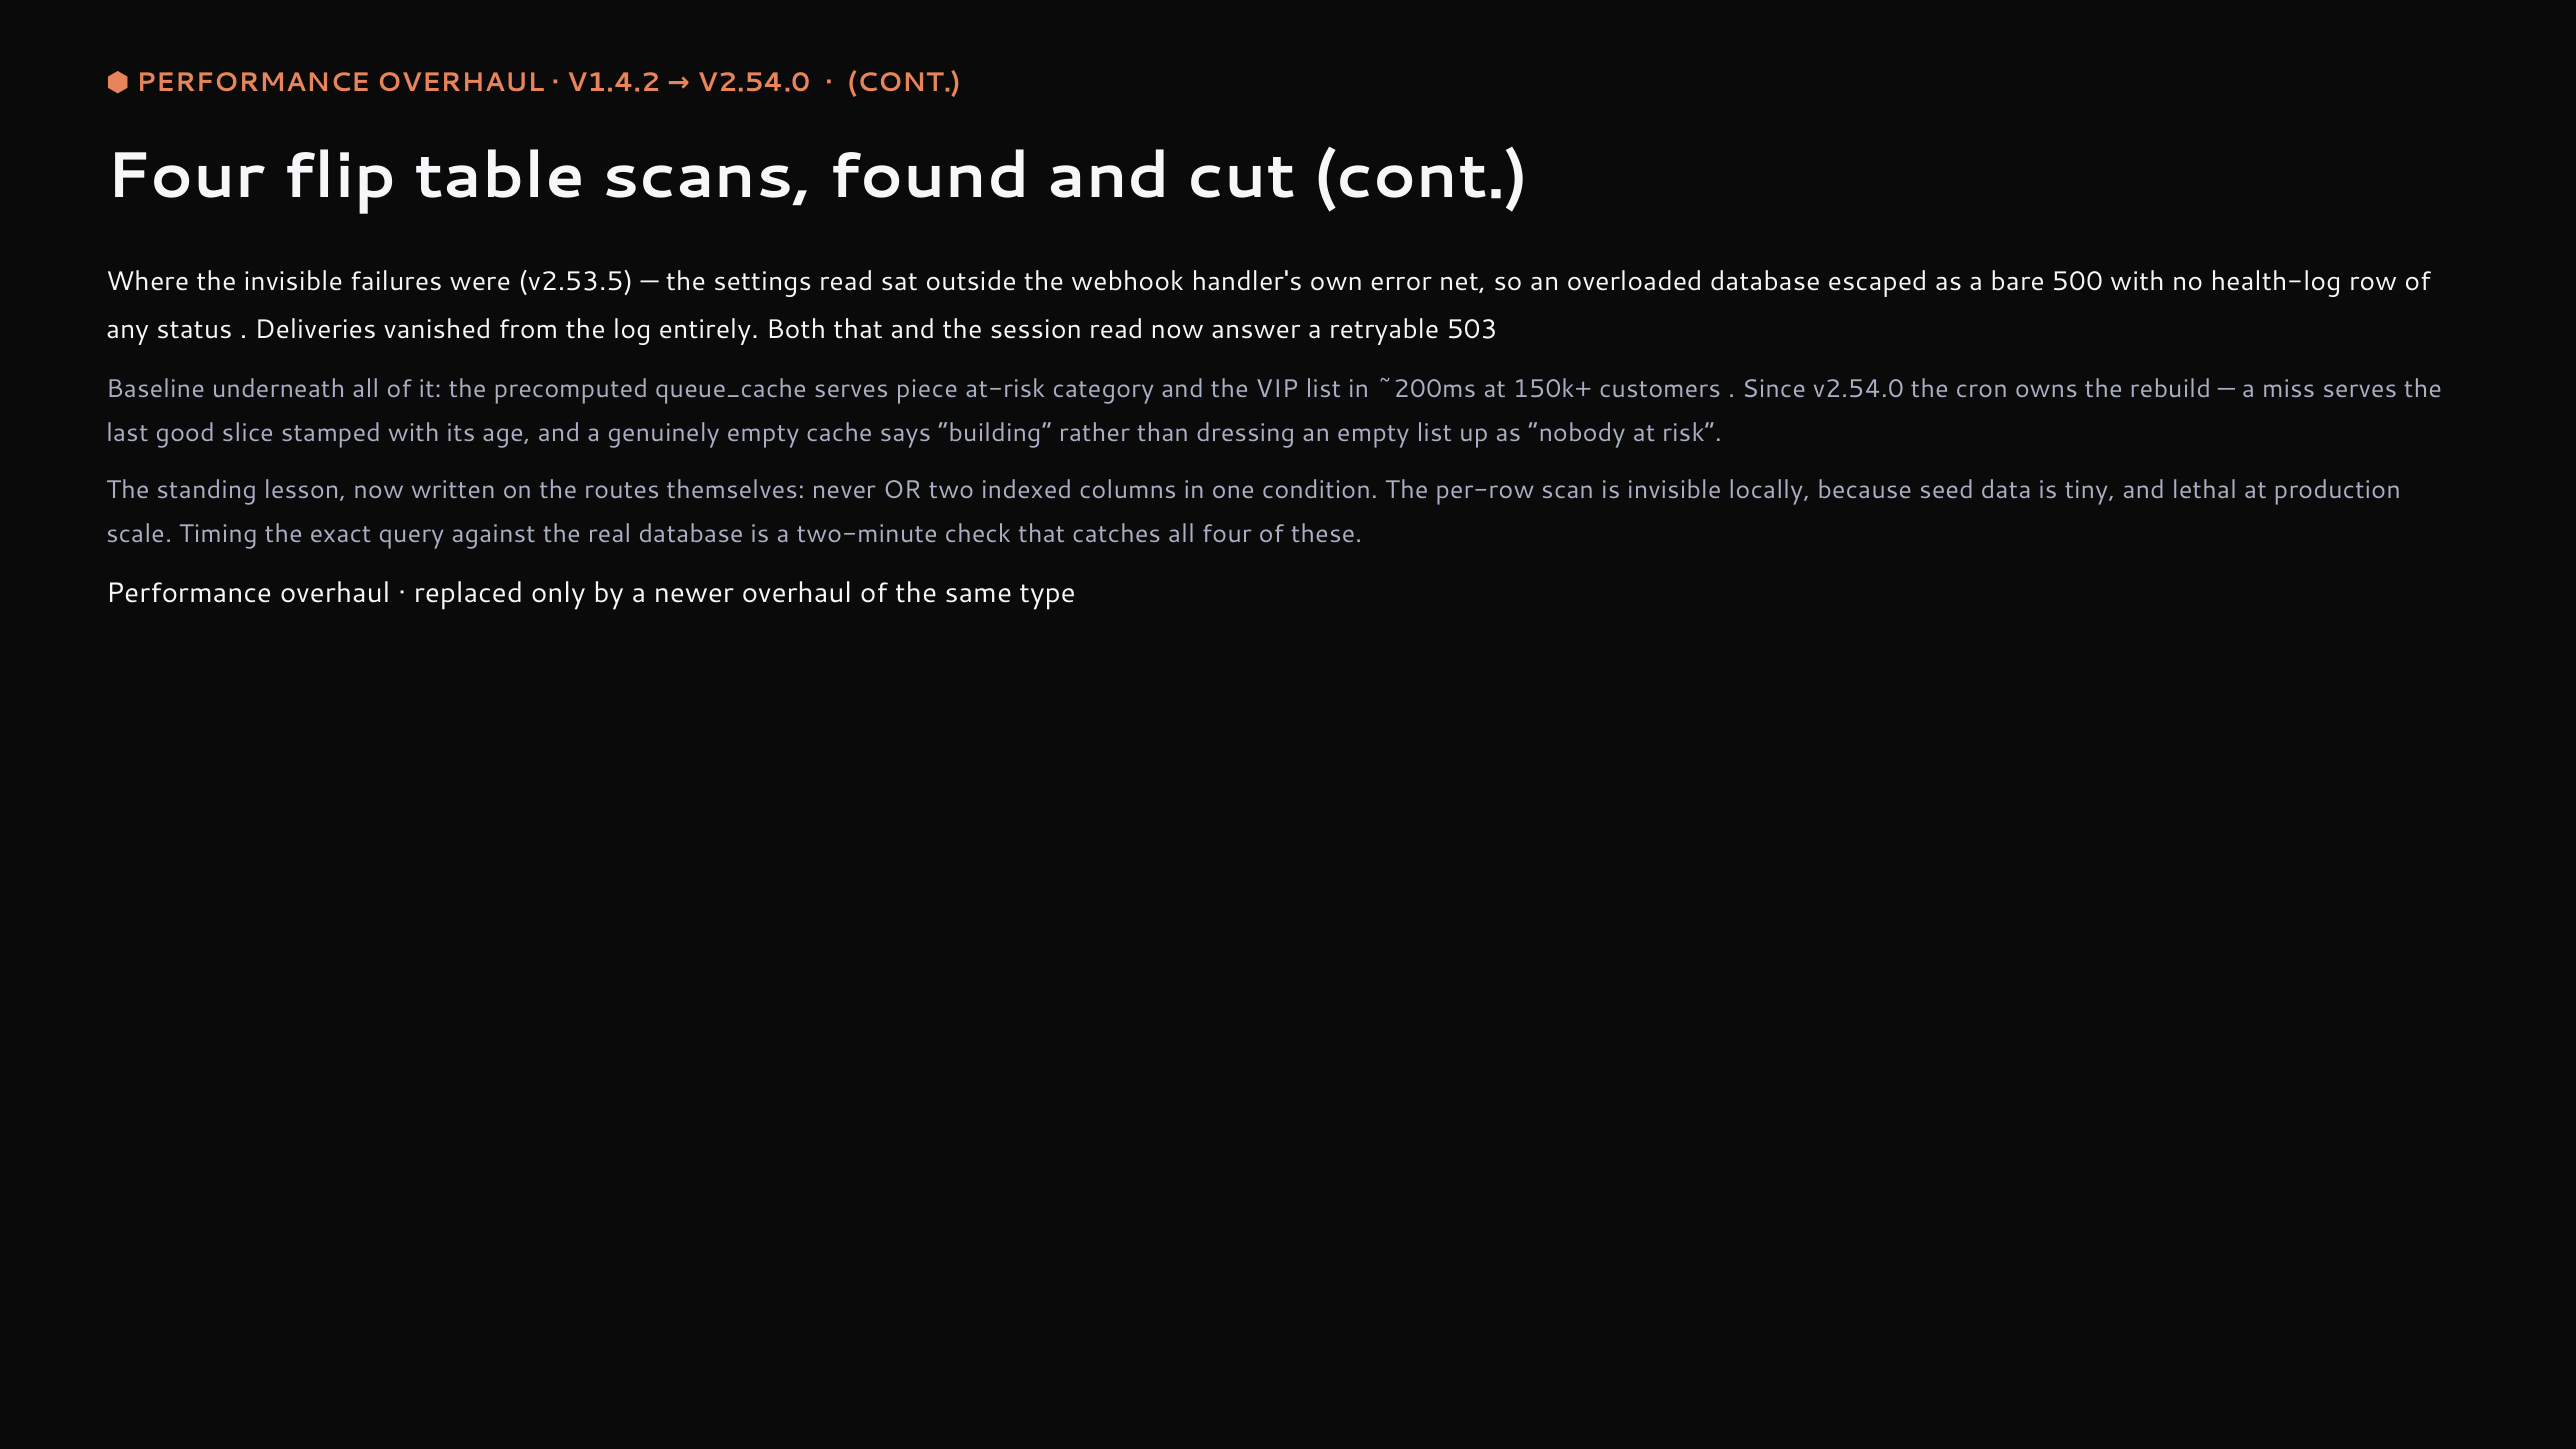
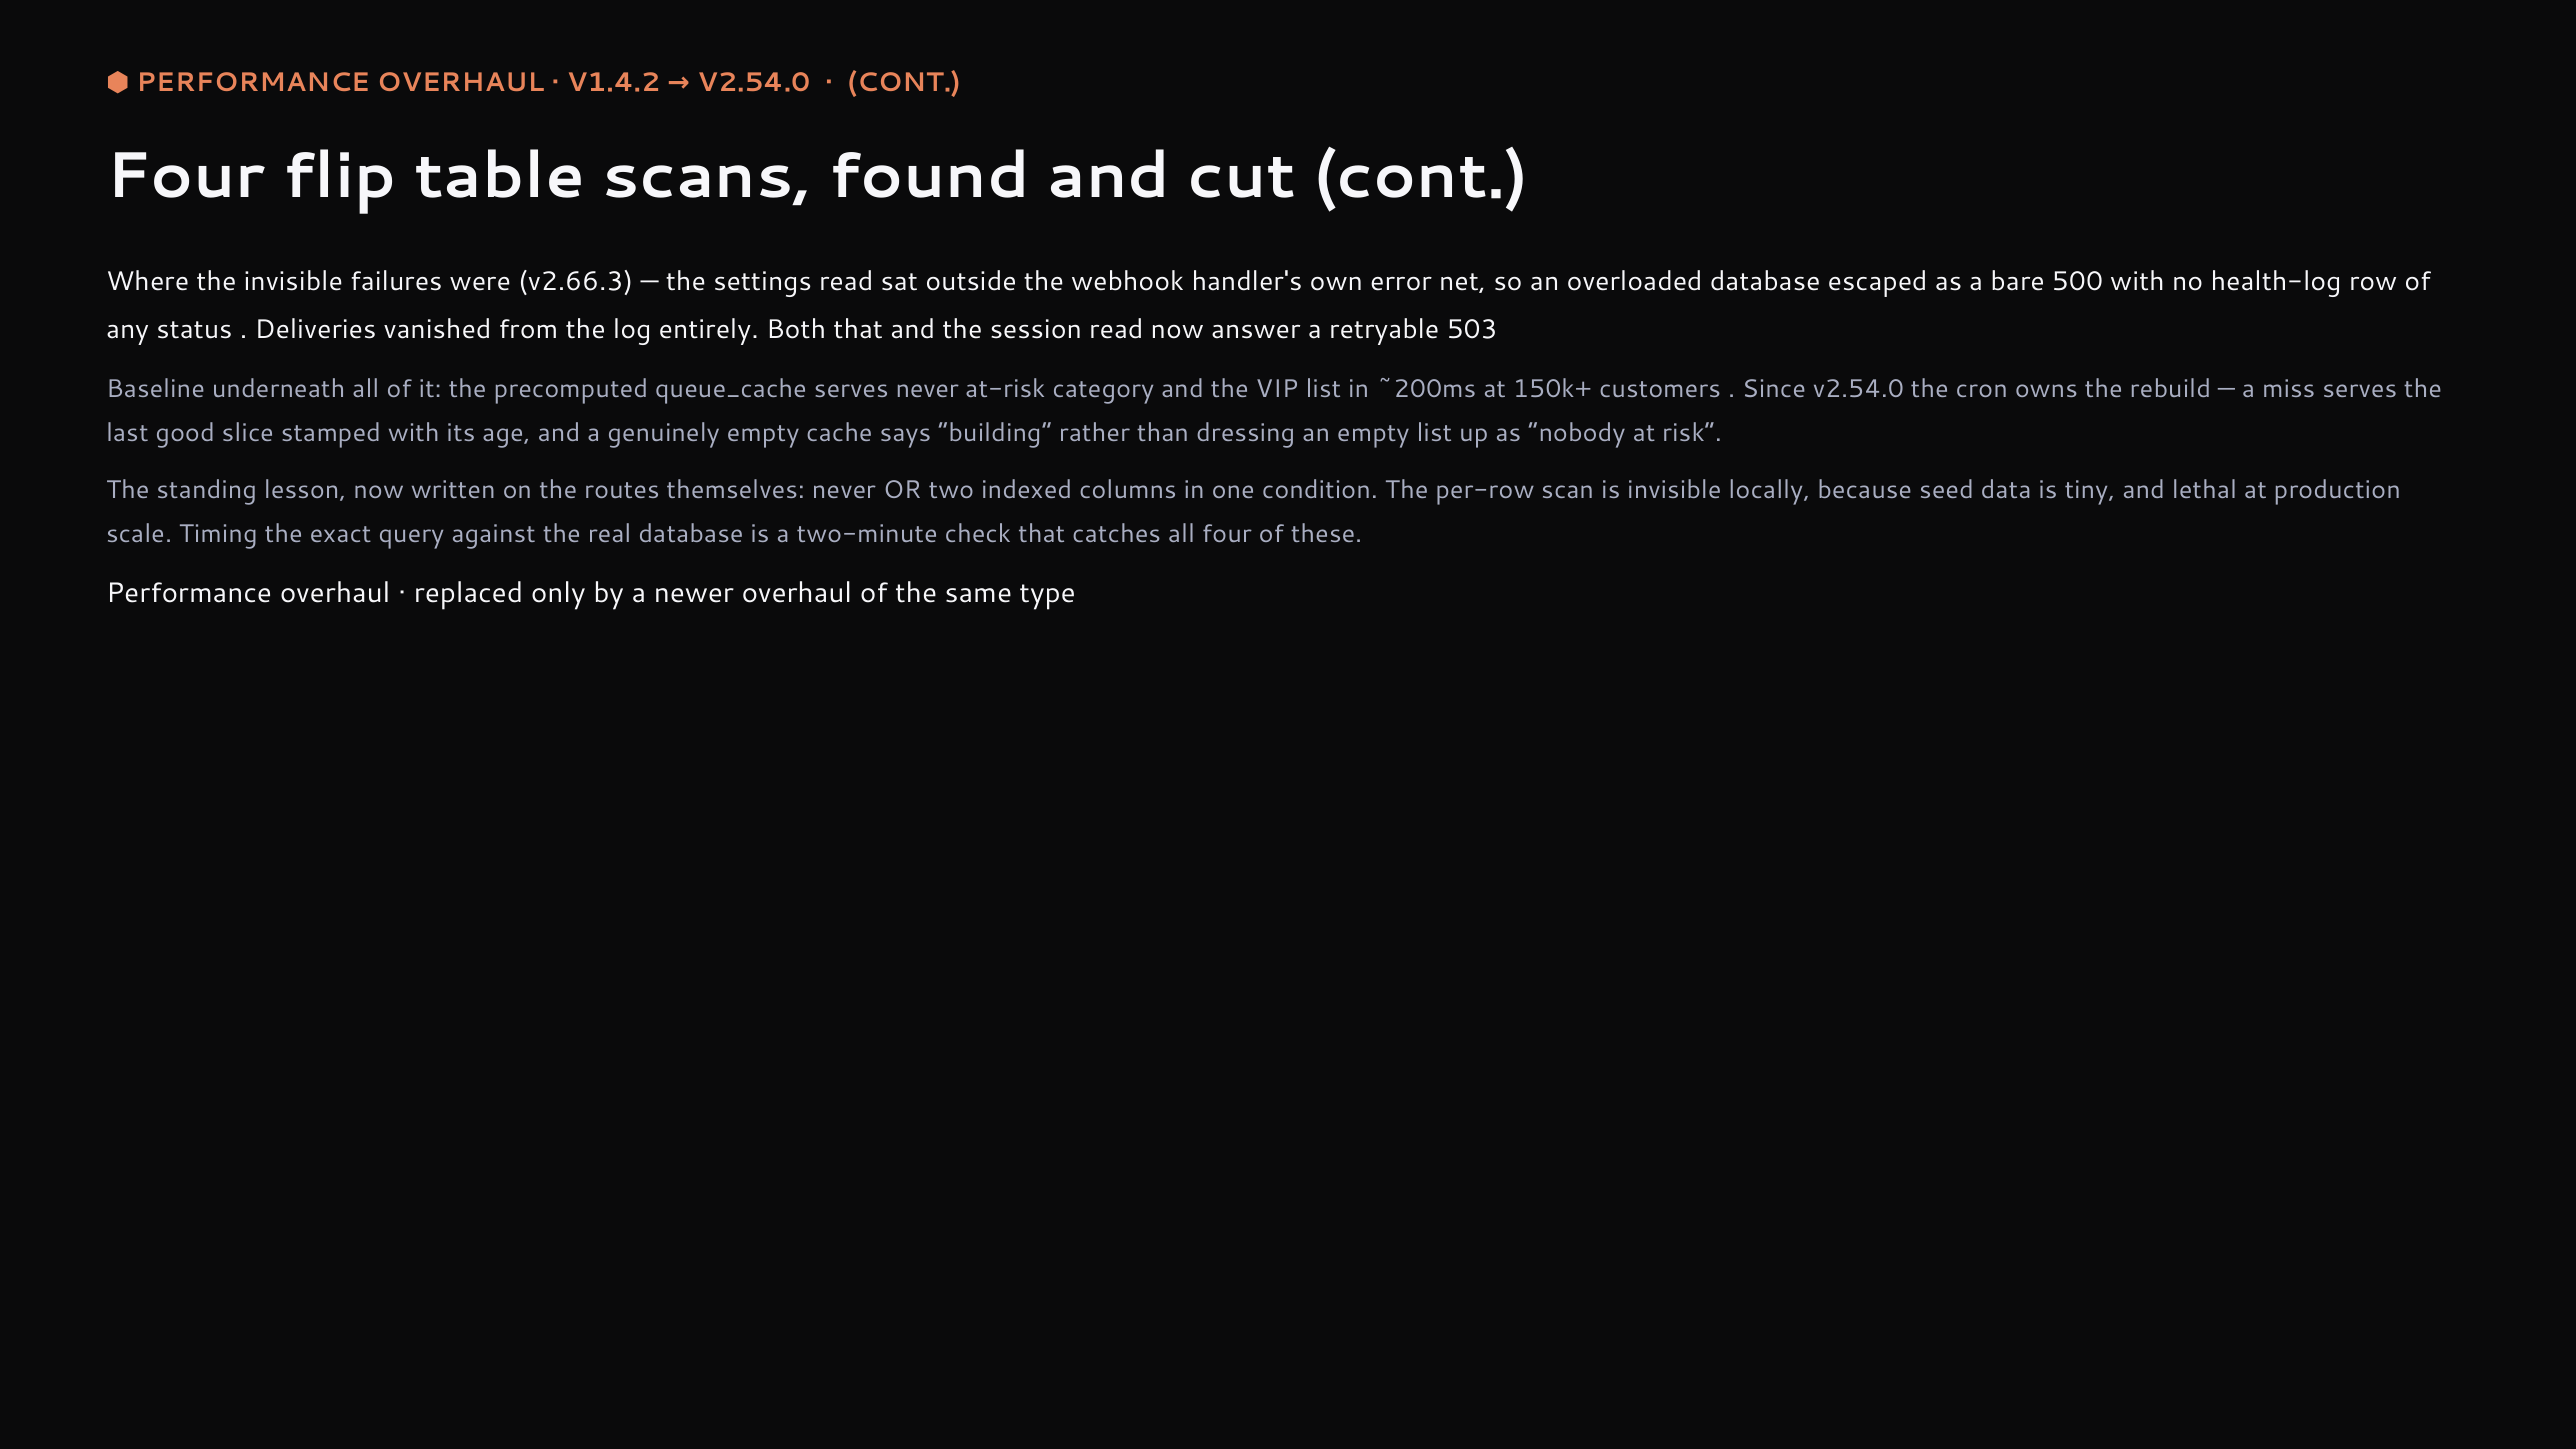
v2.53.5: v2.53.5 -> v2.66.3 (576, 282)
serves piece: piece -> never (927, 389)
